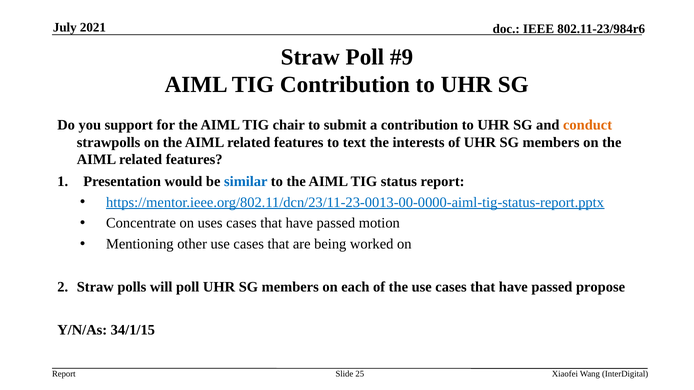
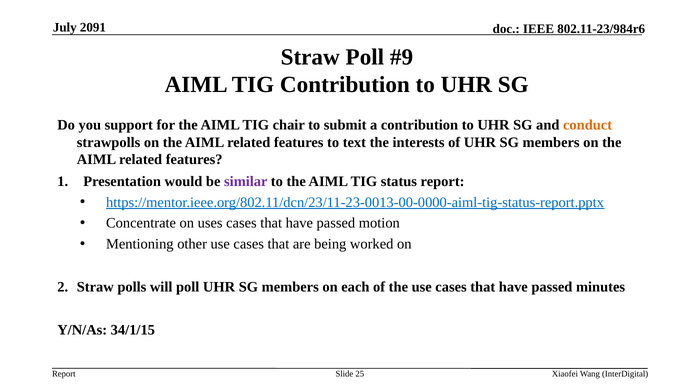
2021: 2021 -> 2091 (93, 28)
similar colour: blue -> purple (246, 181)
propose: propose -> minutes (601, 287)
